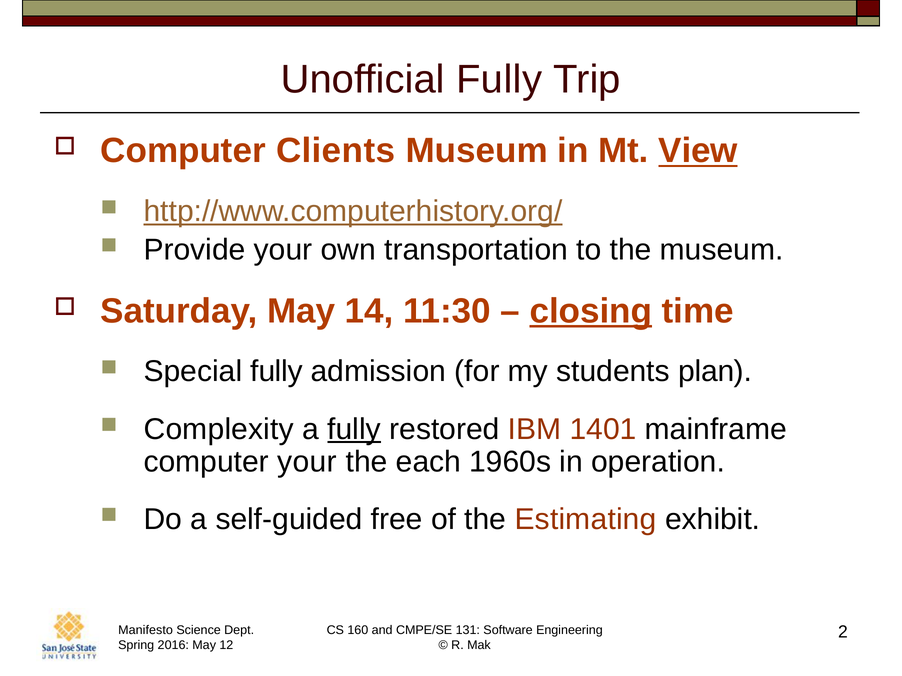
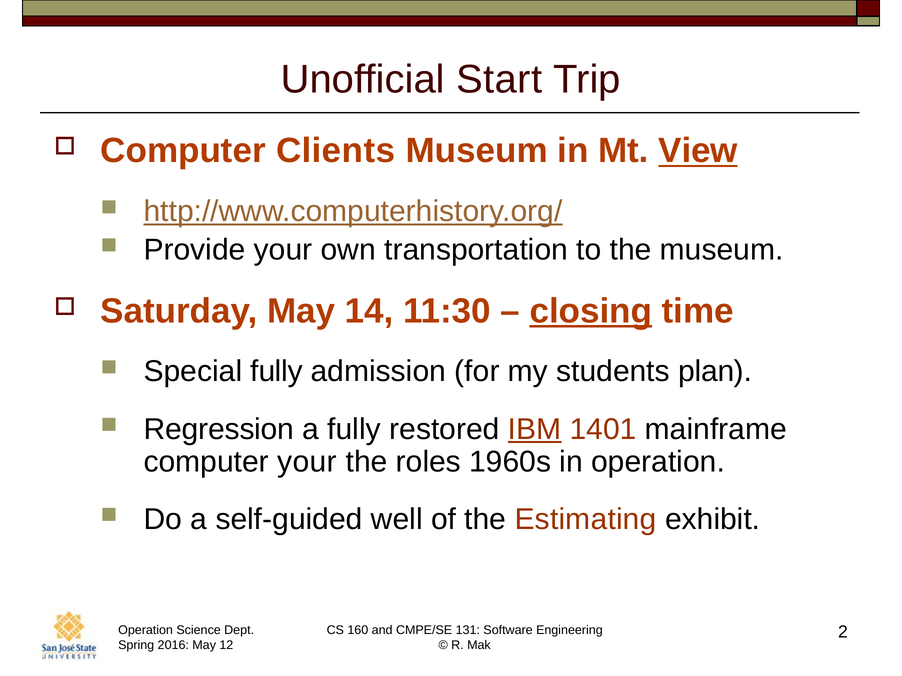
Unofficial Fully: Fully -> Start (499, 79)
Complexity: Complexity -> Regression (219, 430)
fully underline: present -> none (354, 430)
IBM underline: none -> present (535, 430)
each: each -> roles (428, 462)
free: free -> well (397, 520)
Manifesto: Manifesto -> Operation (146, 631)
